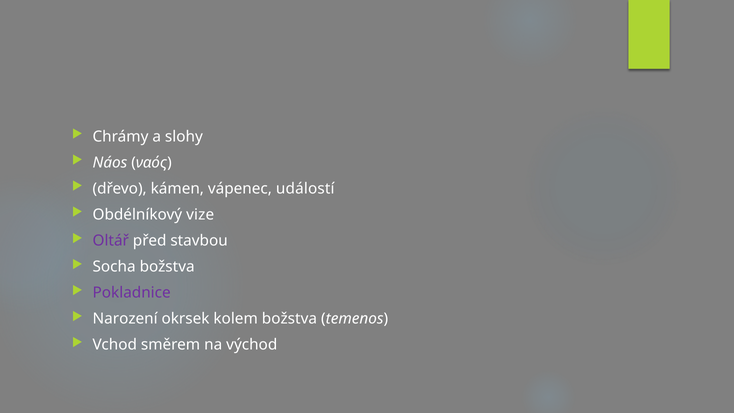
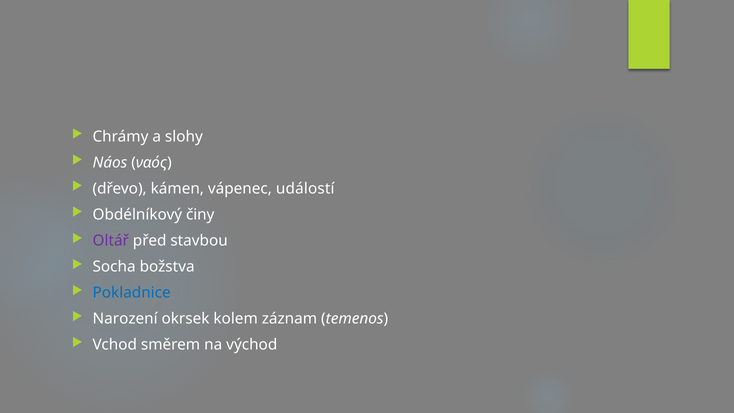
vize: vize -> činy (200, 215)
Pokladnice colour: purple -> blue (132, 293)
kolem božstva: božstva -> záznam (289, 319)
